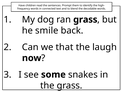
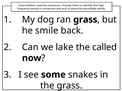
that: that -> lake (65, 47)
laugh: laugh -> called (105, 47)
